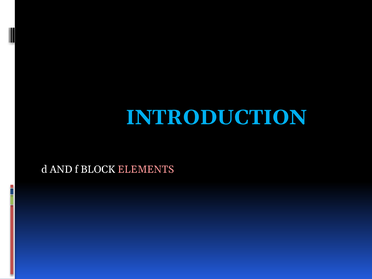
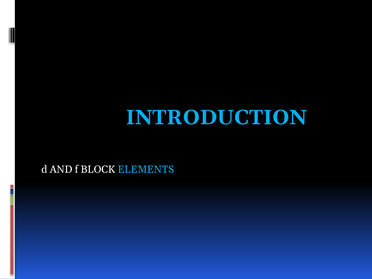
ELEMENTS colour: pink -> light blue (146, 169)
